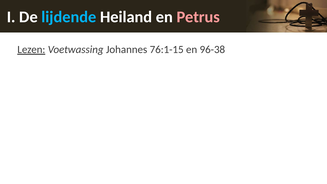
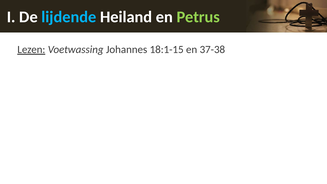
Petrus colour: pink -> light green (198, 17)
76:1-15: 76:1-15 -> 18:1-15 (167, 49)
96-38: 96-38 -> 37-38 (212, 49)
